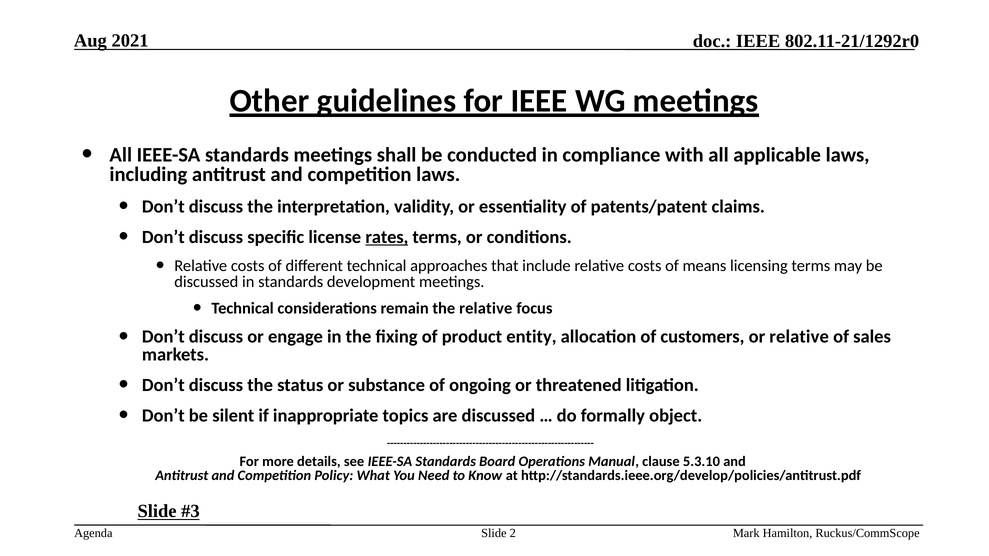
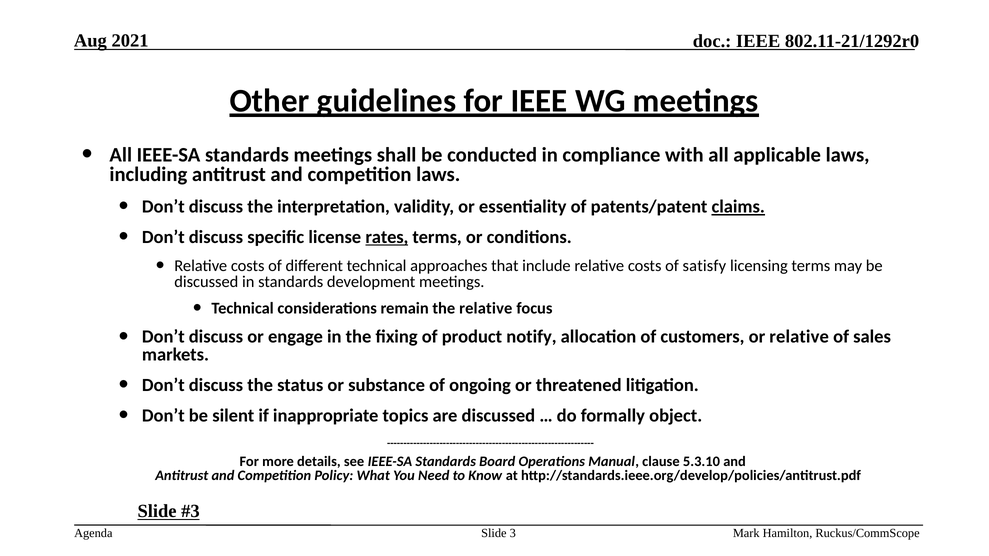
claims underline: none -> present (738, 207)
means: means -> satisfy (704, 266)
entity: entity -> notify (531, 337)
2: 2 -> 3 (513, 534)
